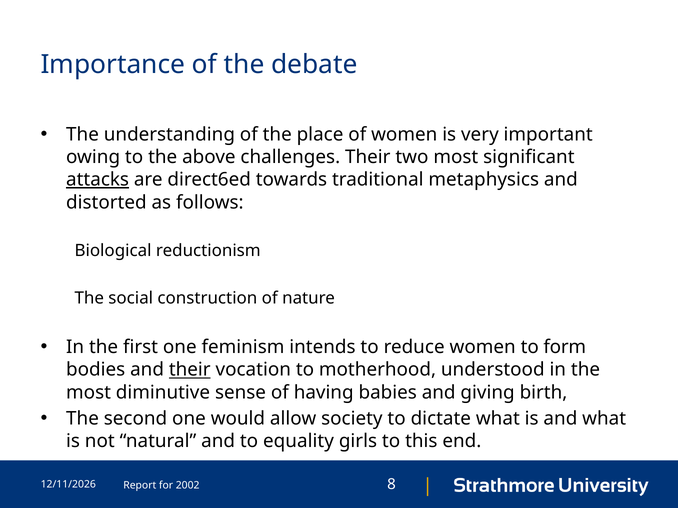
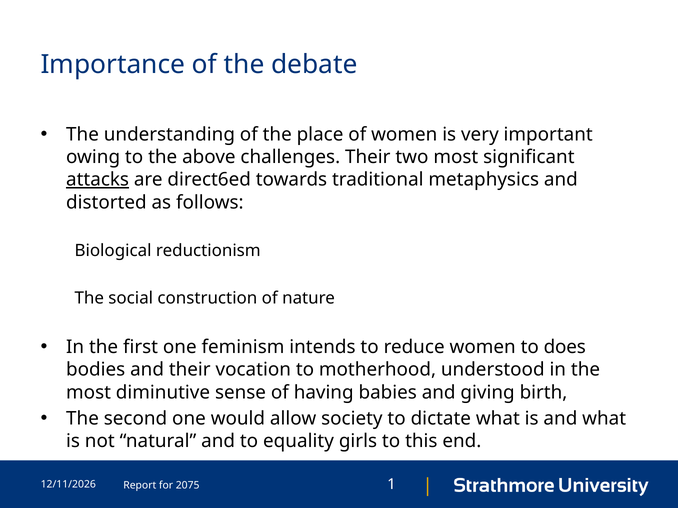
form: form -> does (565, 348)
their underline: present -> none (190, 370)
8: 8 -> 1 (391, 485)
2002: 2002 -> 2075 (188, 486)
